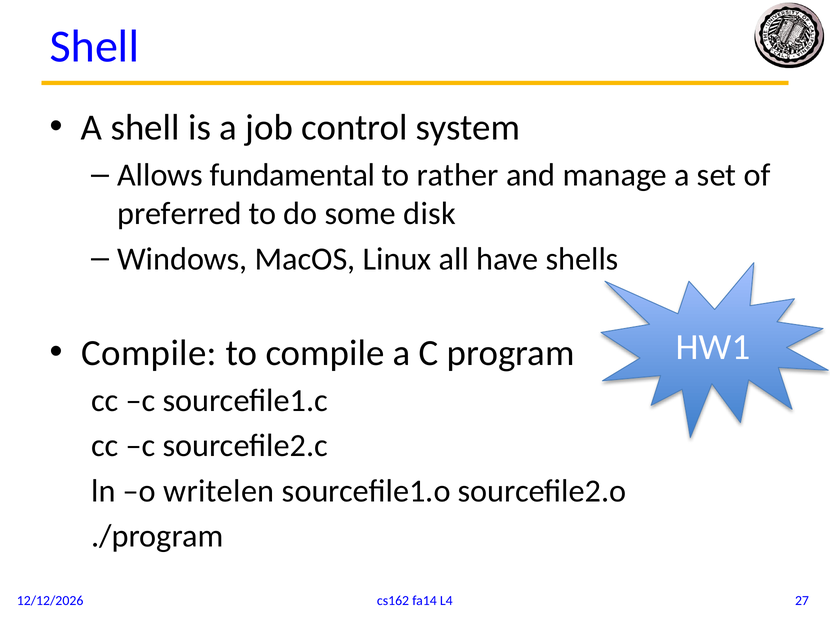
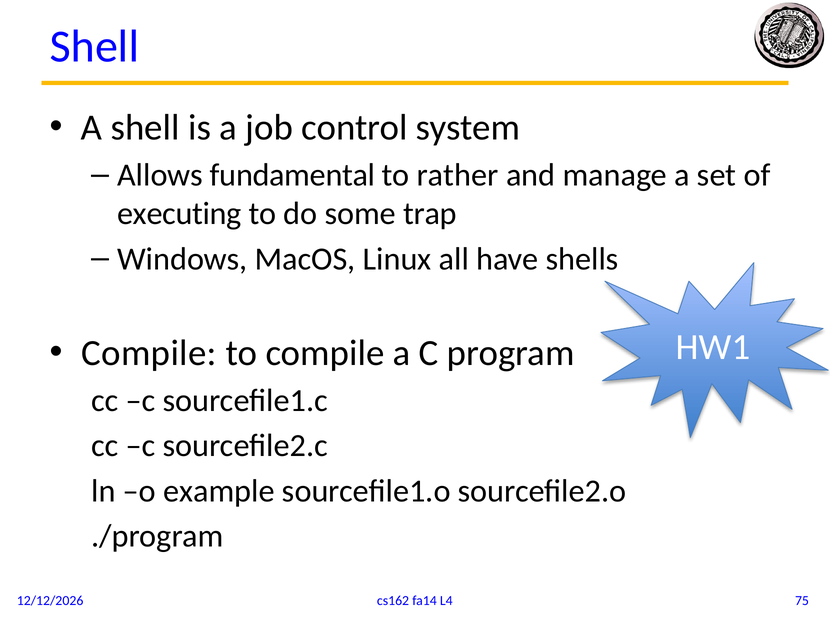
preferred: preferred -> executing (179, 214)
disk: disk -> trap (430, 214)
writelen: writelen -> example (219, 491)
27: 27 -> 75 (802, 601)
